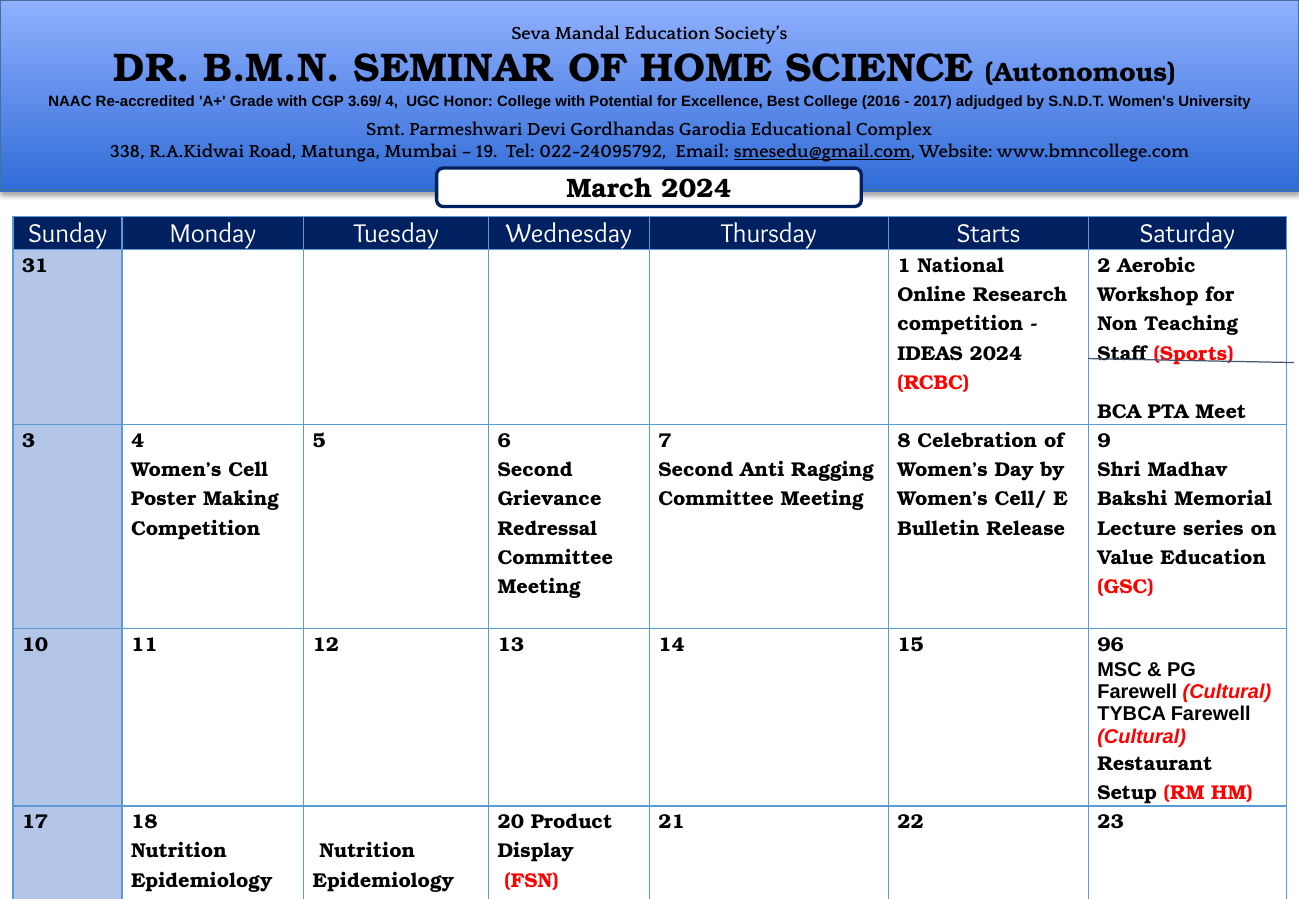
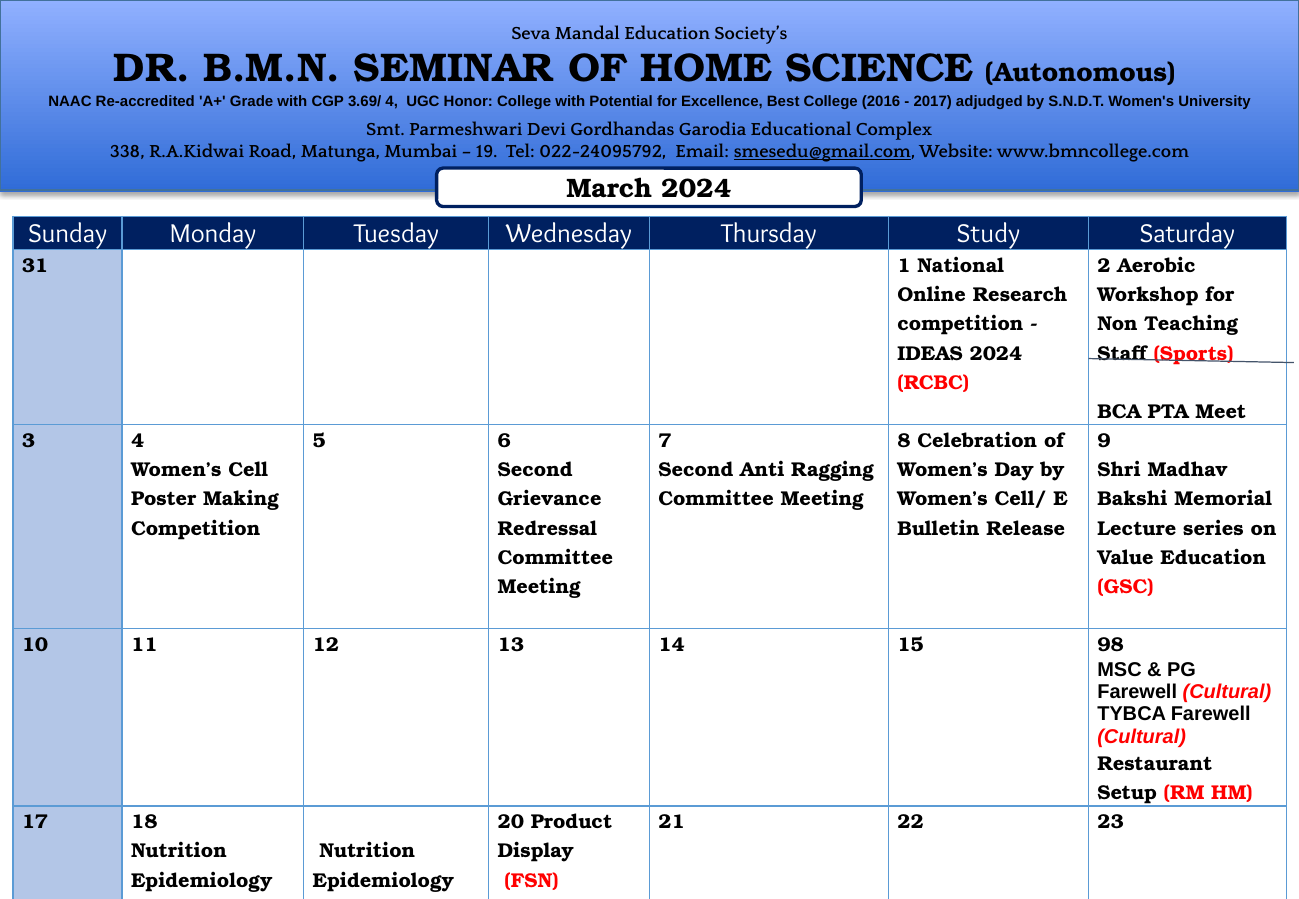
Starts: Starts -> Study (988, 234)
96: 96 -> 98 (1111, 645)
